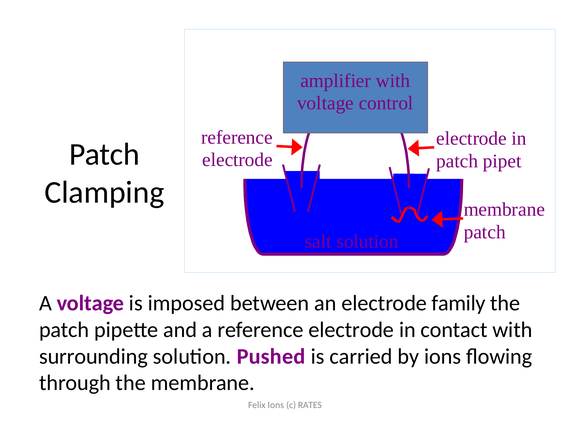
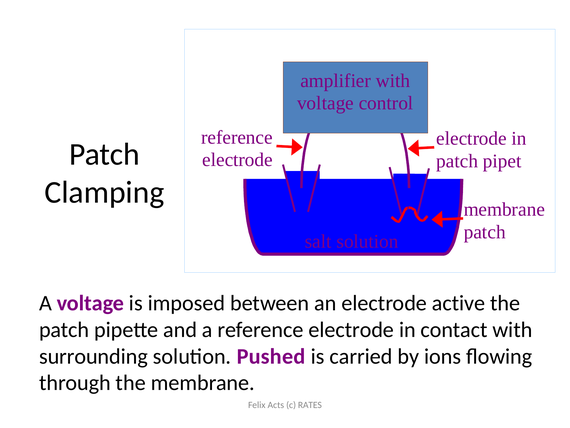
family: family -> active (459, 303)
Felix Ions: Ions -> Acts (276, 405)
